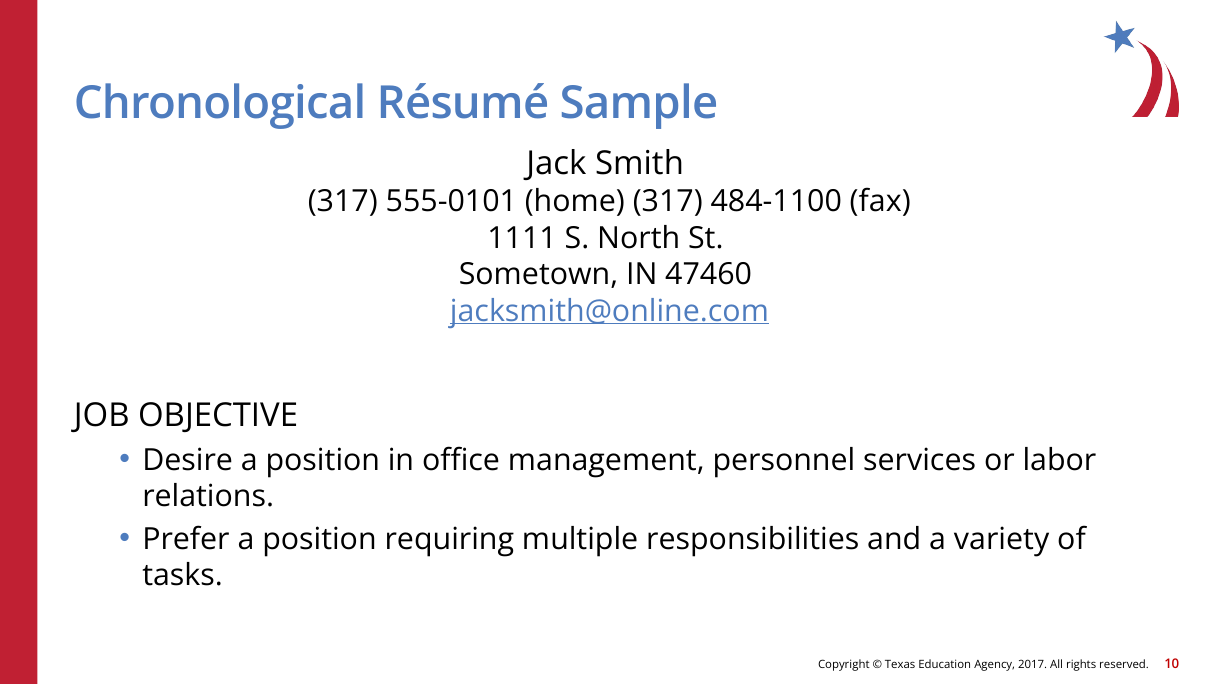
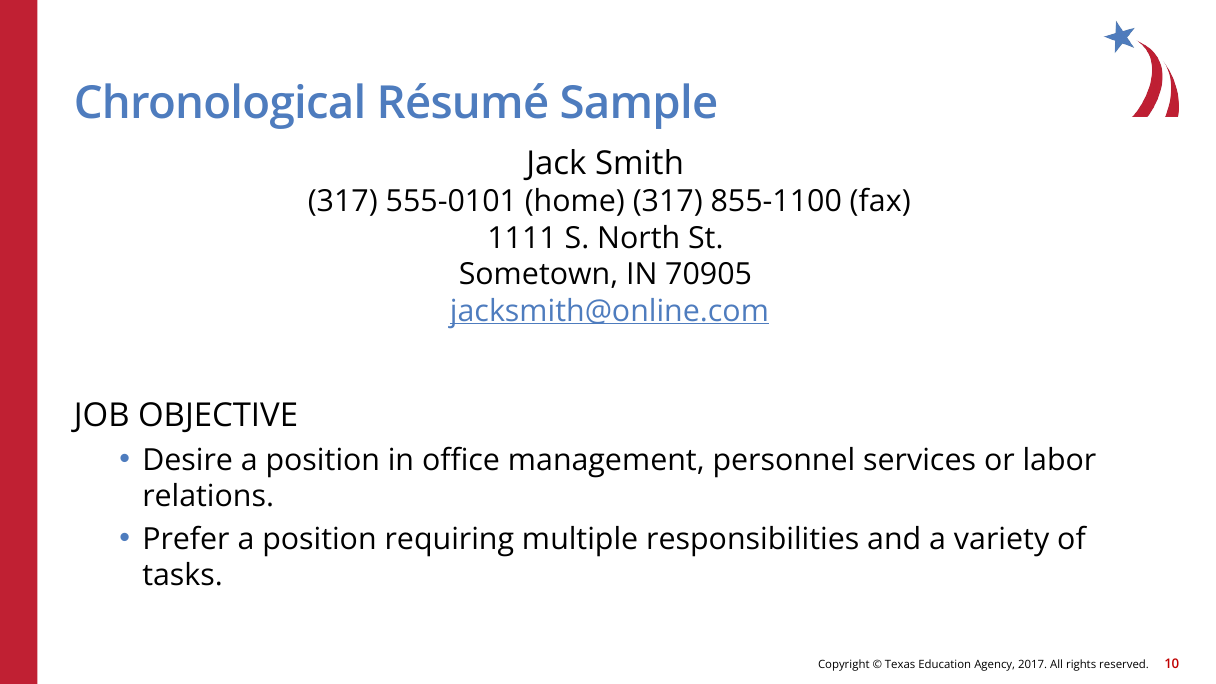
484-1100: 484-1100 -> 855-1100 (776, 202)
47460: 47460 -> 70905 (709, 275)
